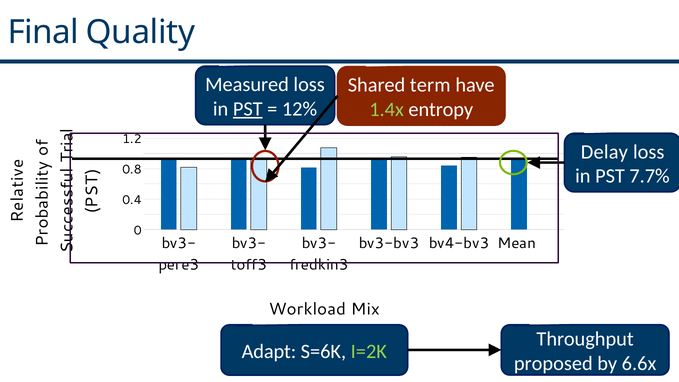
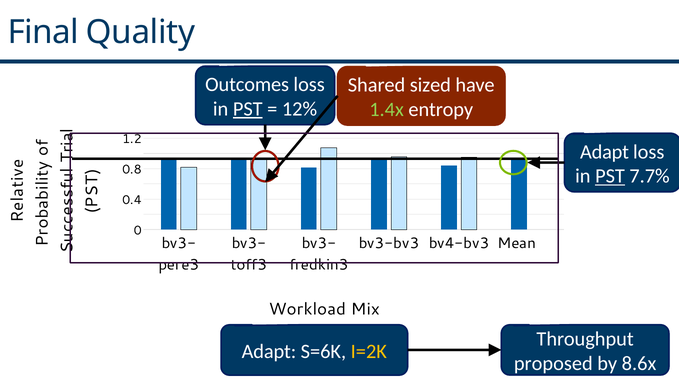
Measured: Measured -> Outcomes (247, 85)
term: term -> sized (430, 85)
Delay: Delay -> Adapt (605, 152)
PST underline: none -> present (610, 176)
I=2K colour: light green -> yellow (369, 351)
6.6x: 6.6x -> 8.6x (639, 363)
